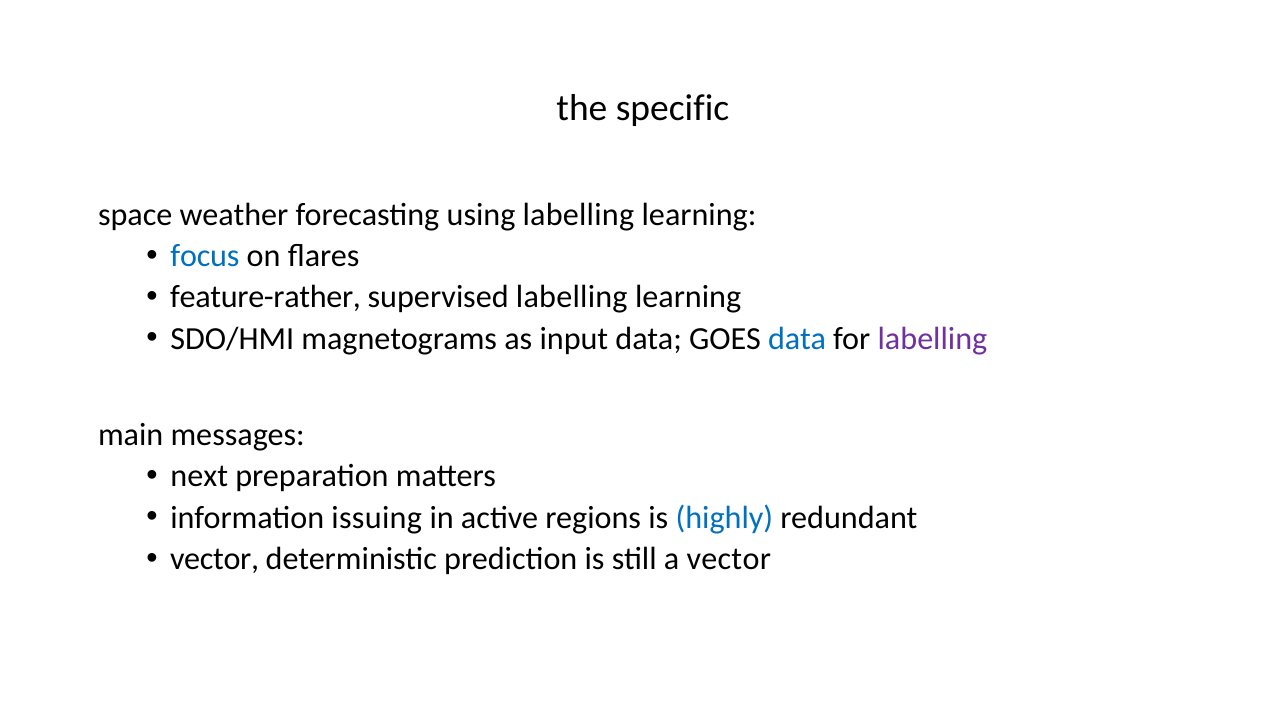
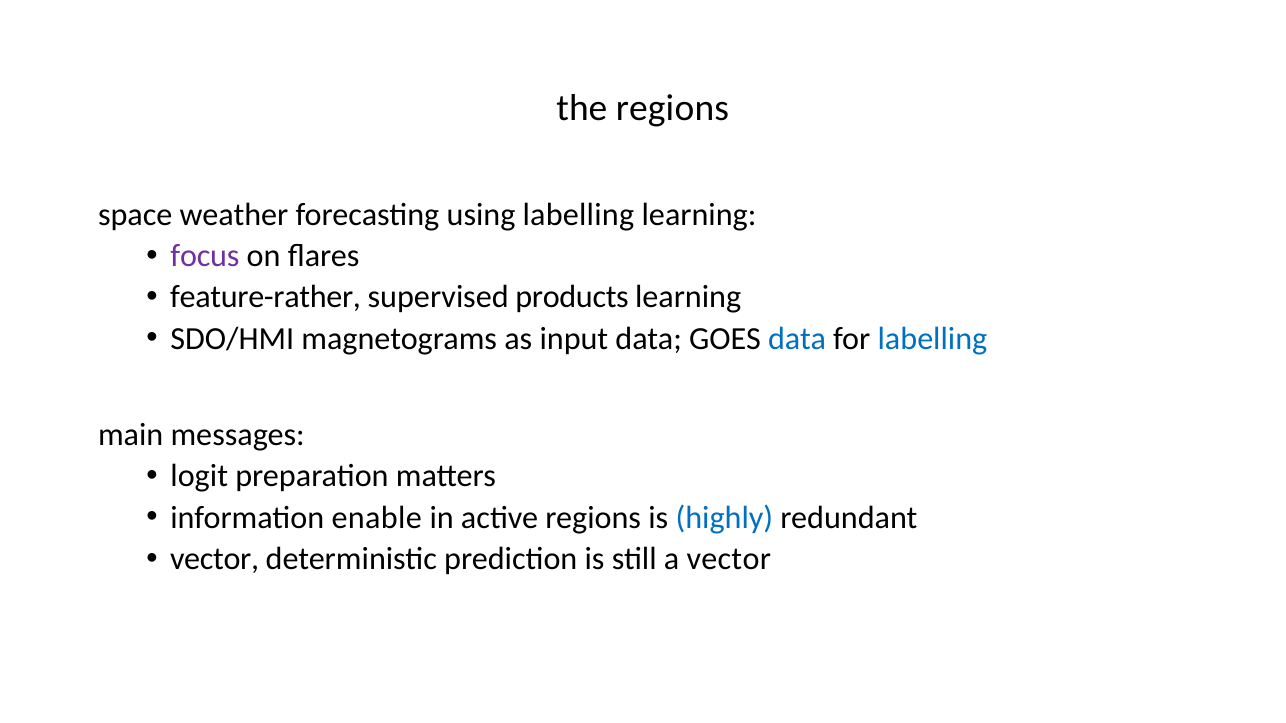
the specific: specific -> regions (672, 108)
focus colour: blue -> purple (205, 256)
supervised labelling: labelling -> products (572, 297)
labelling colour: purple -> blue (932, 339)
next: next -> logit (199, 476)
issuing: issuing -> enable (377, 518)
